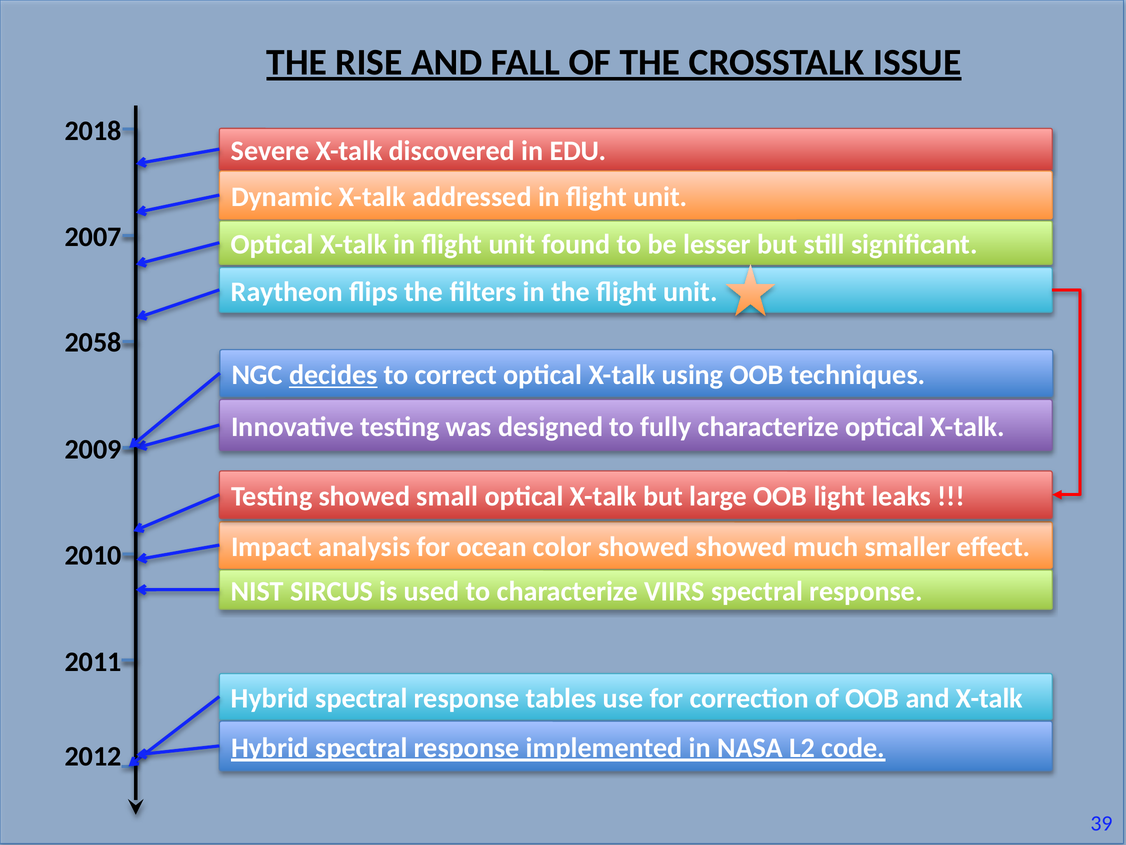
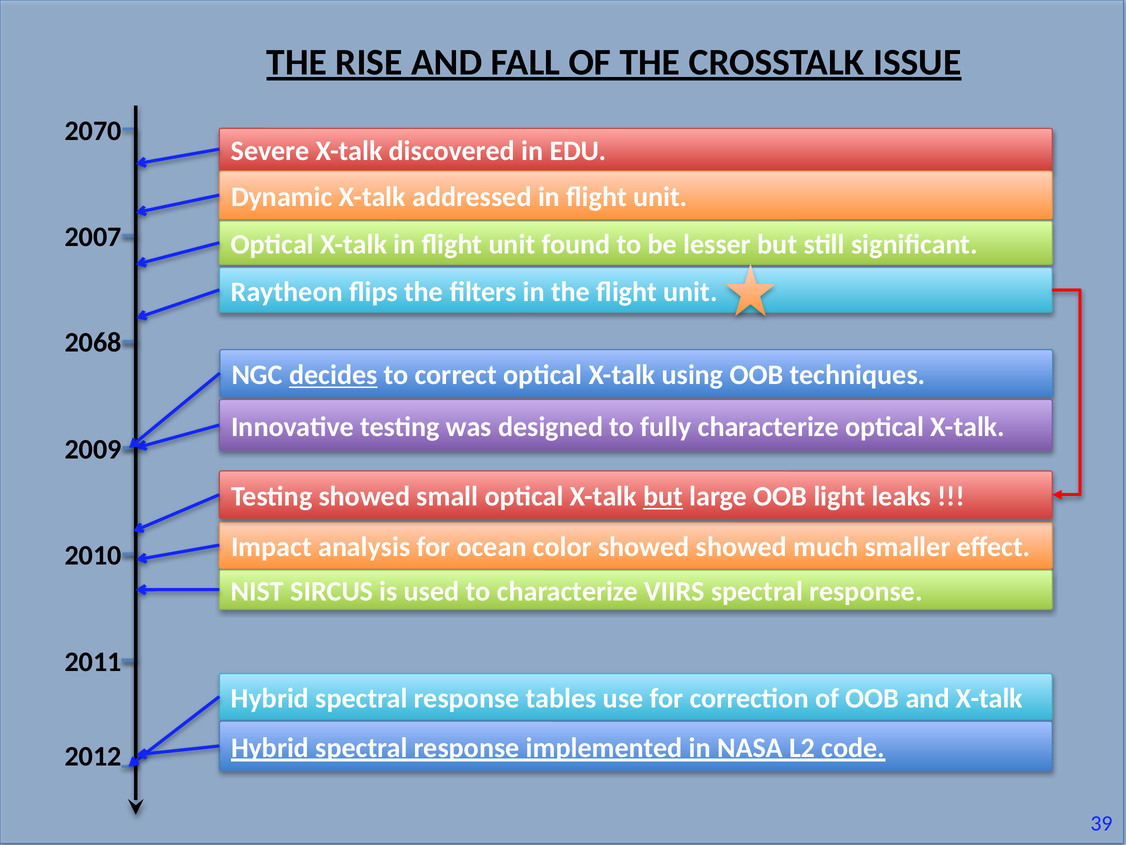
2018: 2018 -> 2070 (93, 131)
2058: 2058 -> 2068 (93, 342)
but underline: none -> present (663, 496)
